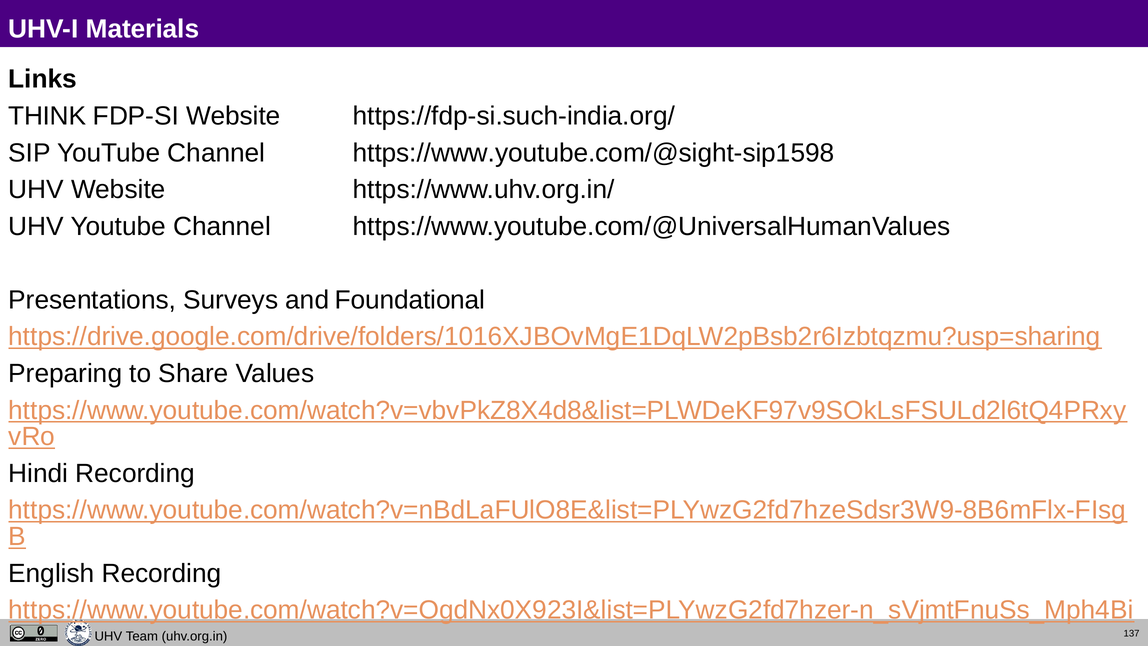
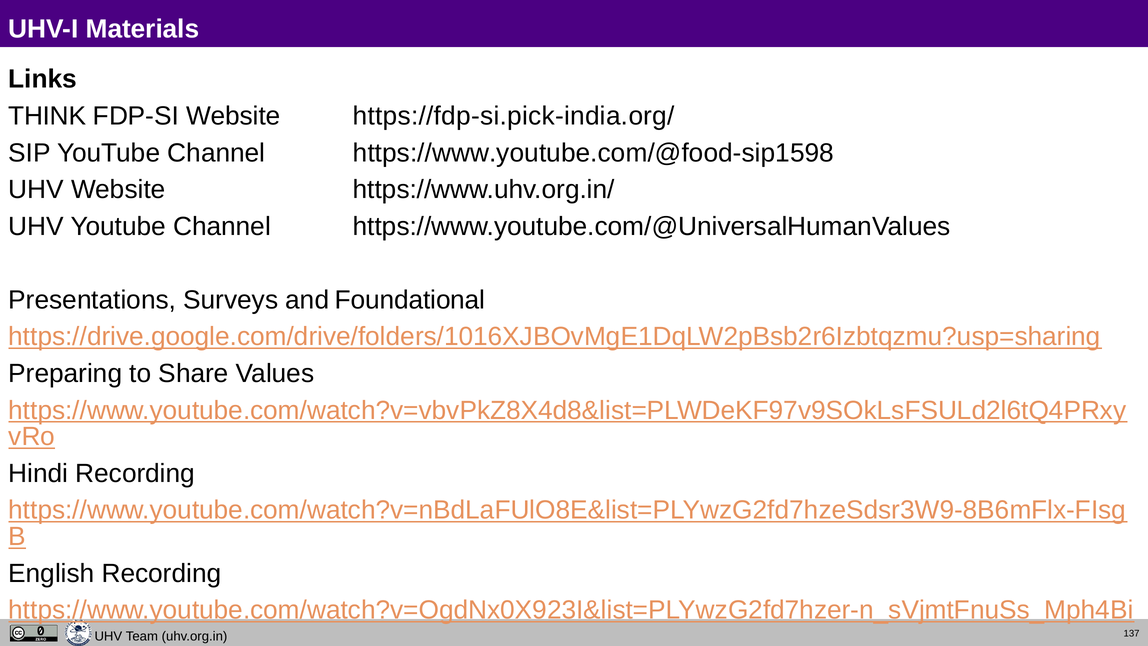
https://fdp-si.such-india.org/: https://fdp-si.such-india.org/ -> https://fdp-si.pick-india.org/ (514, 116)
https://www.youtube.com/@sight-sip1598: https://www.youtube.com/@sight-sip1598 -> https://www.youtube.com/@food-sip1598 (593, 153)
